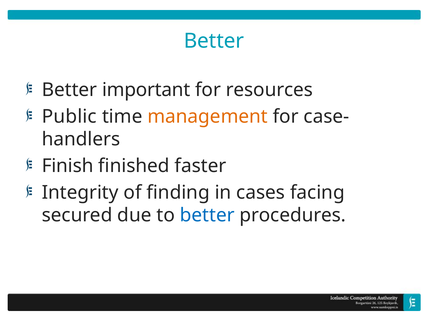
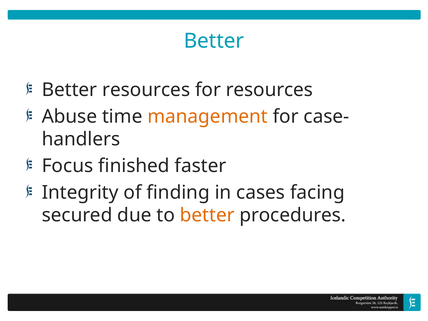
Better important: important -> resources (146, 90)
Public: Public -> Abuse (69, 116)
Finish: Finish -> Focus (68, 166)
better colour: blue -> orange (207, 215)
